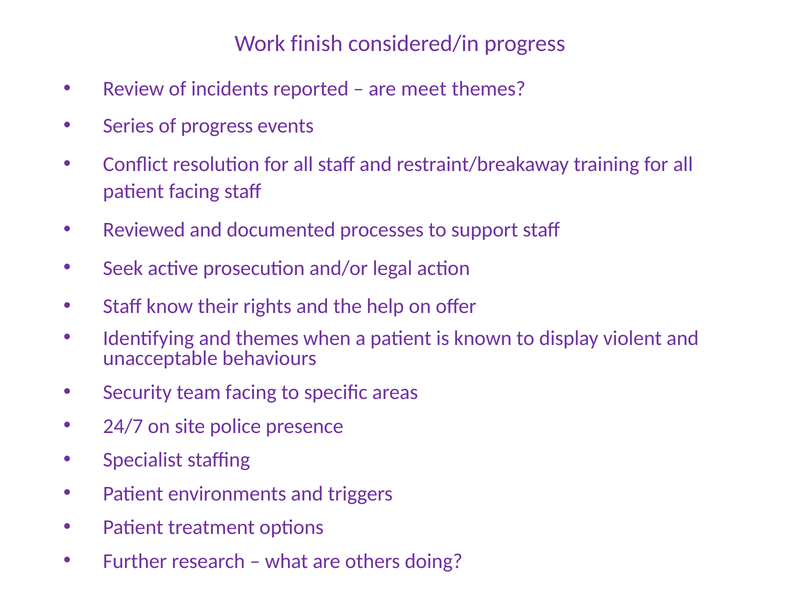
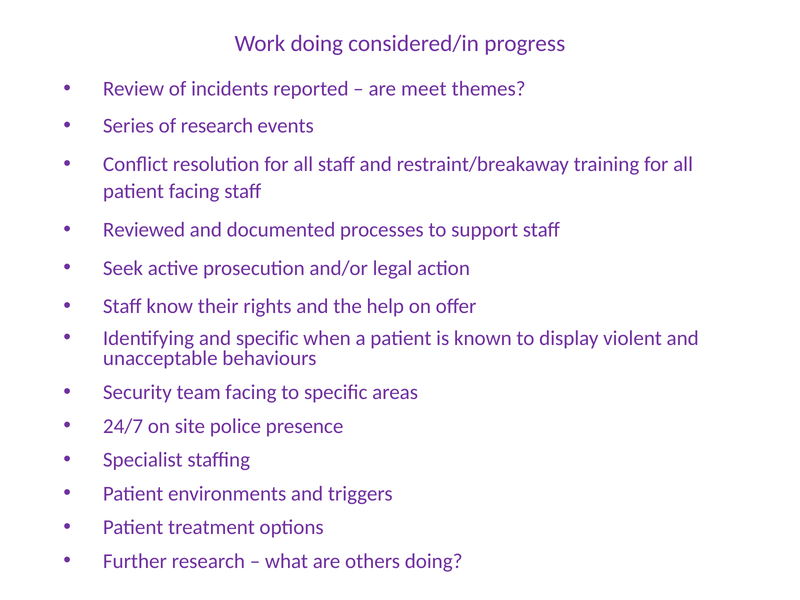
Work finish: finish -> doing (317, 44)
of progress: progress -> research (217, 126)
and themes: themes -> specific (267, 338)
